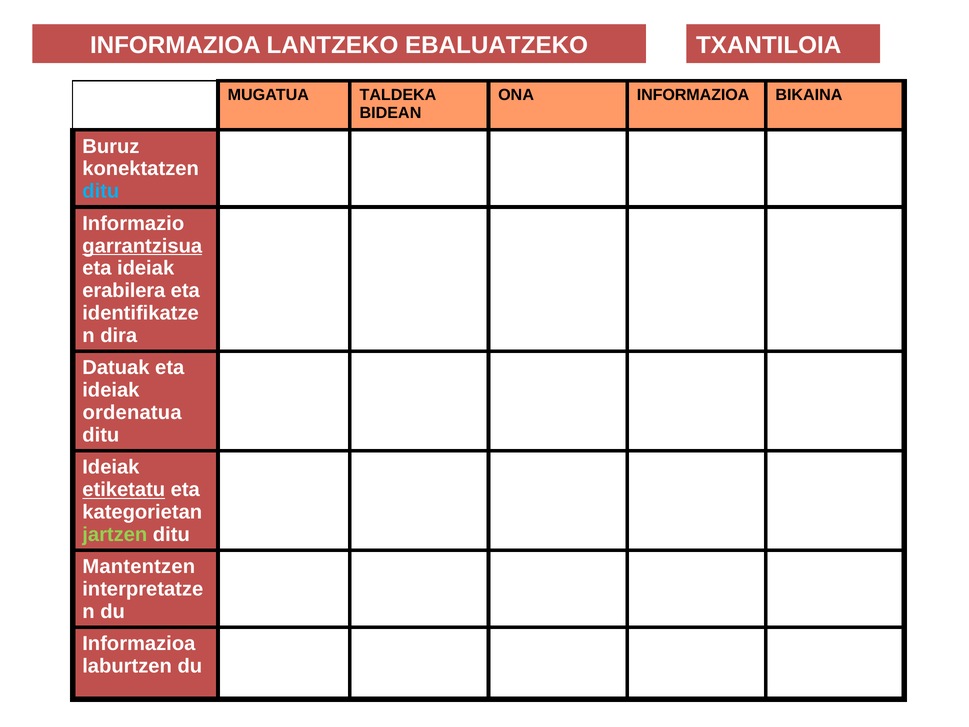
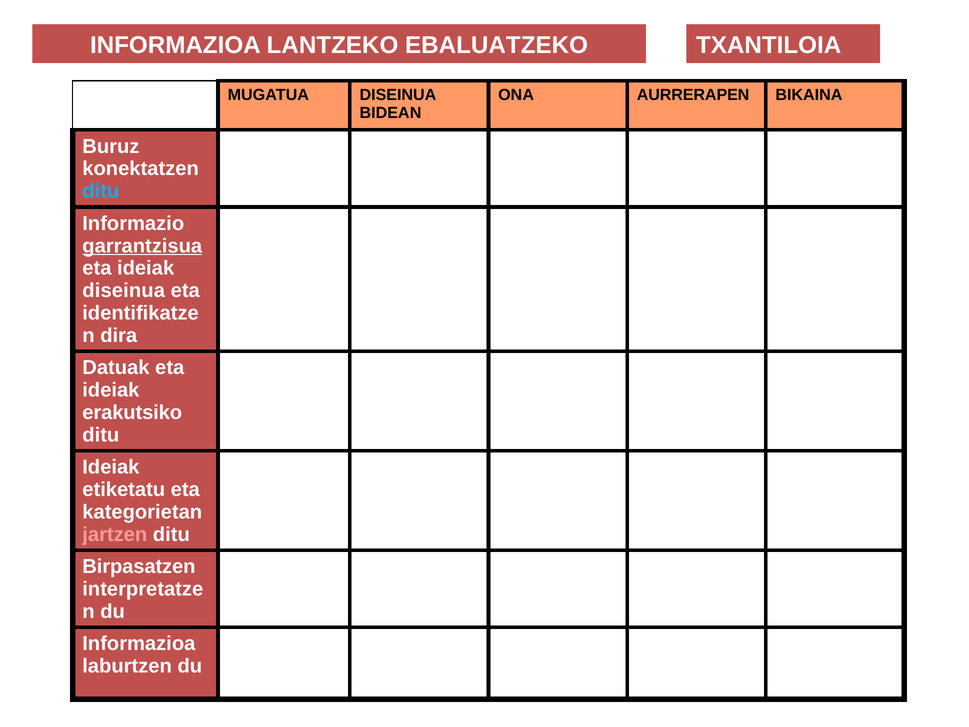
MUGATUA TALDEKA: TALDEKA -> DISEINUA (398, 95)
ONA INFORMAZIOA: INFORMAZIOA -> AURRERAPEN (693, 95)
erabilera: erabilera -> diseinua (124, 291)
ordenatua: ordenatua -> erakutsiko (132, 413)
etiketatu underline: present -> none (124, 490)
jartzen colour: light green -> pink (115, 534)
Mantentzen: Mantentzen -> Birpasatzen (139, 567)
